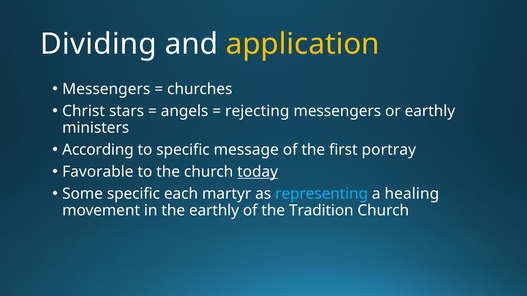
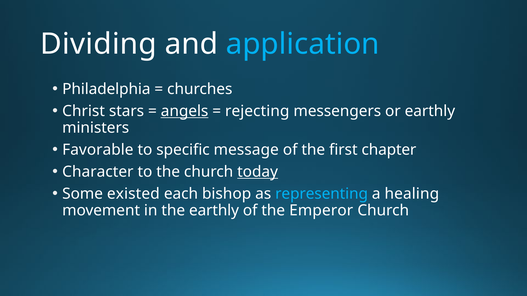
application colour: yellow -> light blue (303, 44)
Messengers: Messengers -> Philadelphia (106, 89)
angels underline: none -> present (185, 111)
According: According -> Favorable (98, 150)
portray: portray -> chapter (389, 150)
Favorable: Favorable -> Character (98, 172)
Some specific: specific -> existed (133, 194)
martyr: martyr -> bishop (227, 194)
Tradition: Tradition -> Emperor (321, 211)
